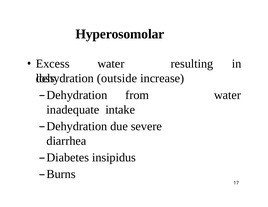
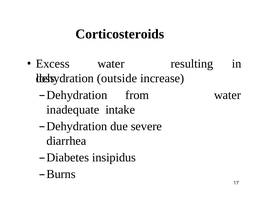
Hyperosomolar: Hyperosomolar -> Corticosteroids (120, 34)
